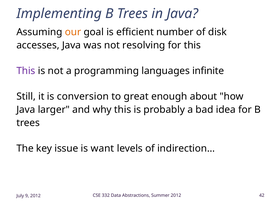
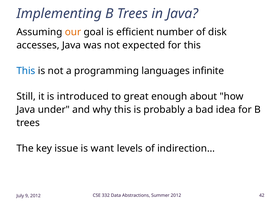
resolving: resolving -> expected (144, 45)
This colour: purple -> blue (26, 71)
conversion: conversion -> introduced (83, 97)
larger: larger -> under (54, 110)
